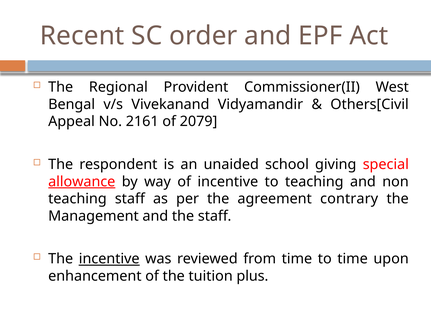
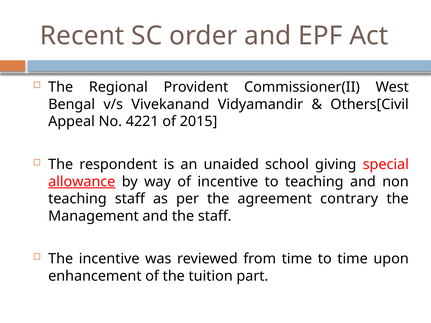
2161: 2161 -> 4221 (142, 122)
2079: 2079 -> 2015 (199, 122)
incentive underline: present -> none (109, 259)
plus: plus -> part (252, 276)
